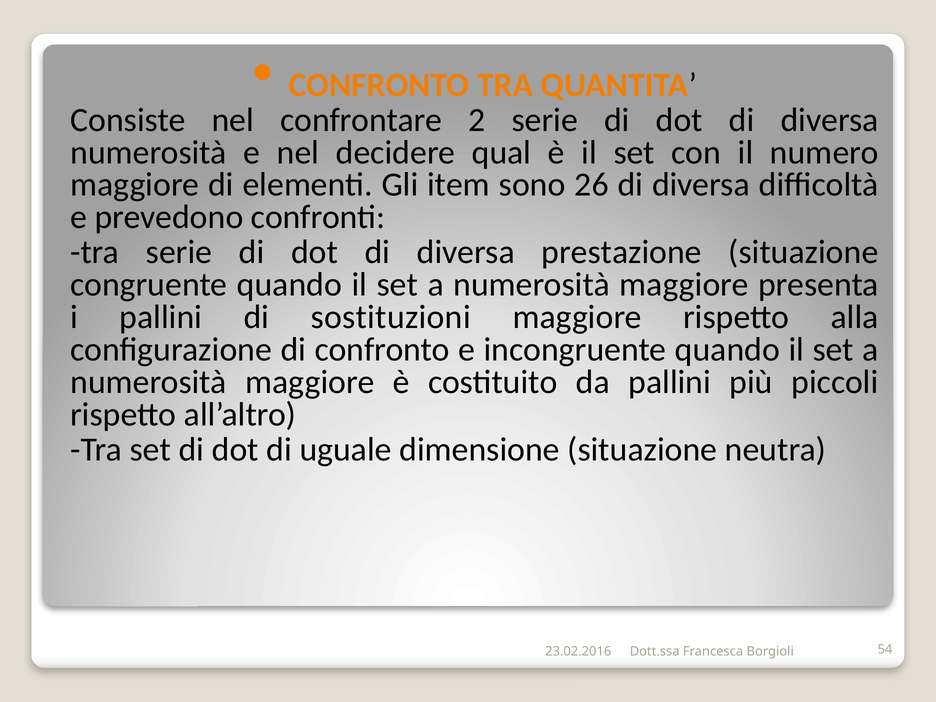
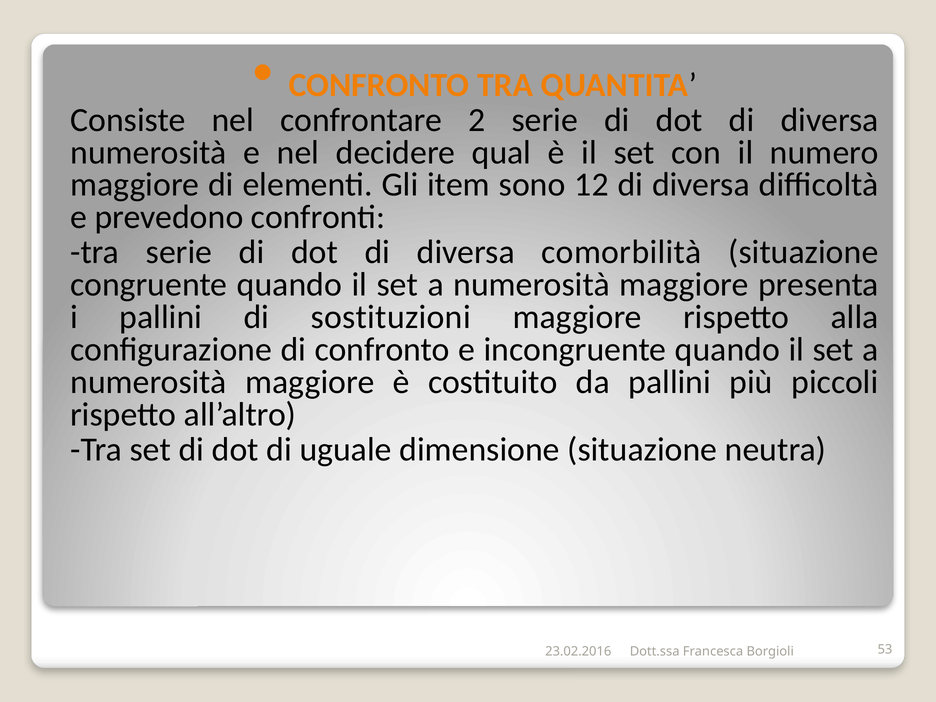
26: 26 -> 12 (592, 185)
prestazione: prestazione -> comorbilità (621, 252)
54: 54 -> 53 (885, 649)
